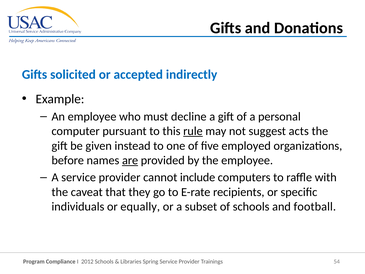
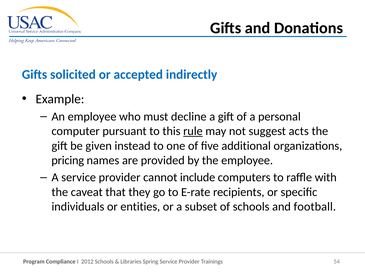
employed: employed -> additional (246, 146)
before: before -> pricing (68, 160)
are underline: present -> none (130, 160)
equally: equally -> entities (140, 206)
